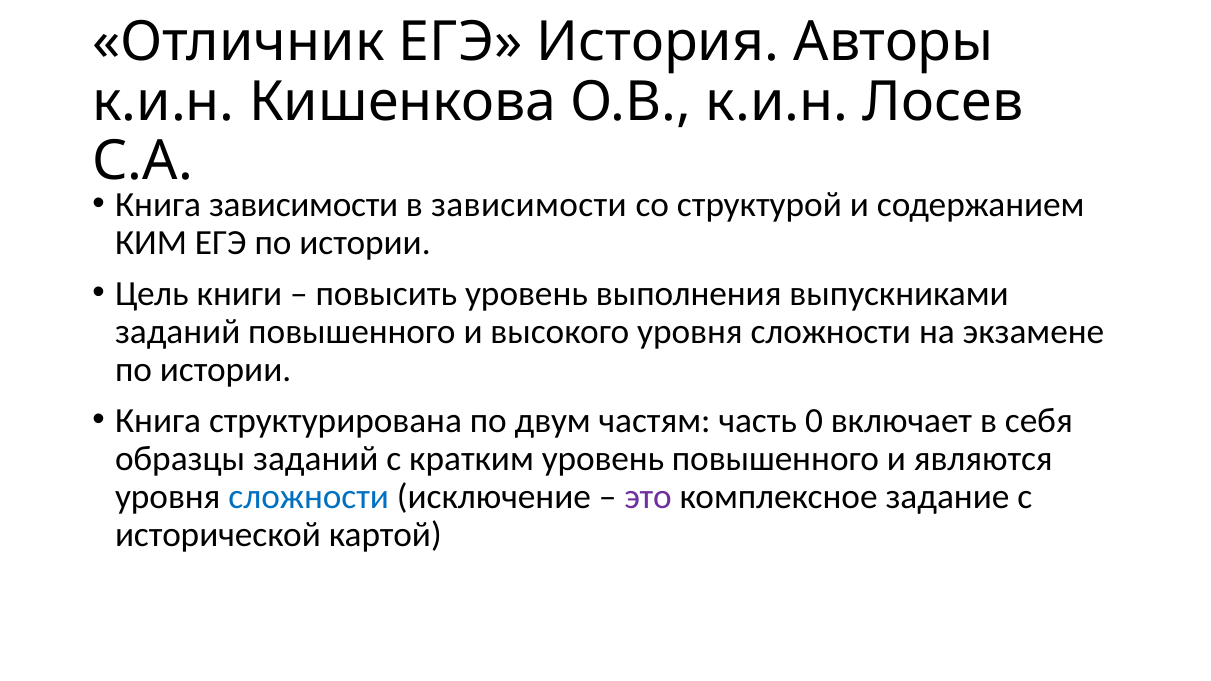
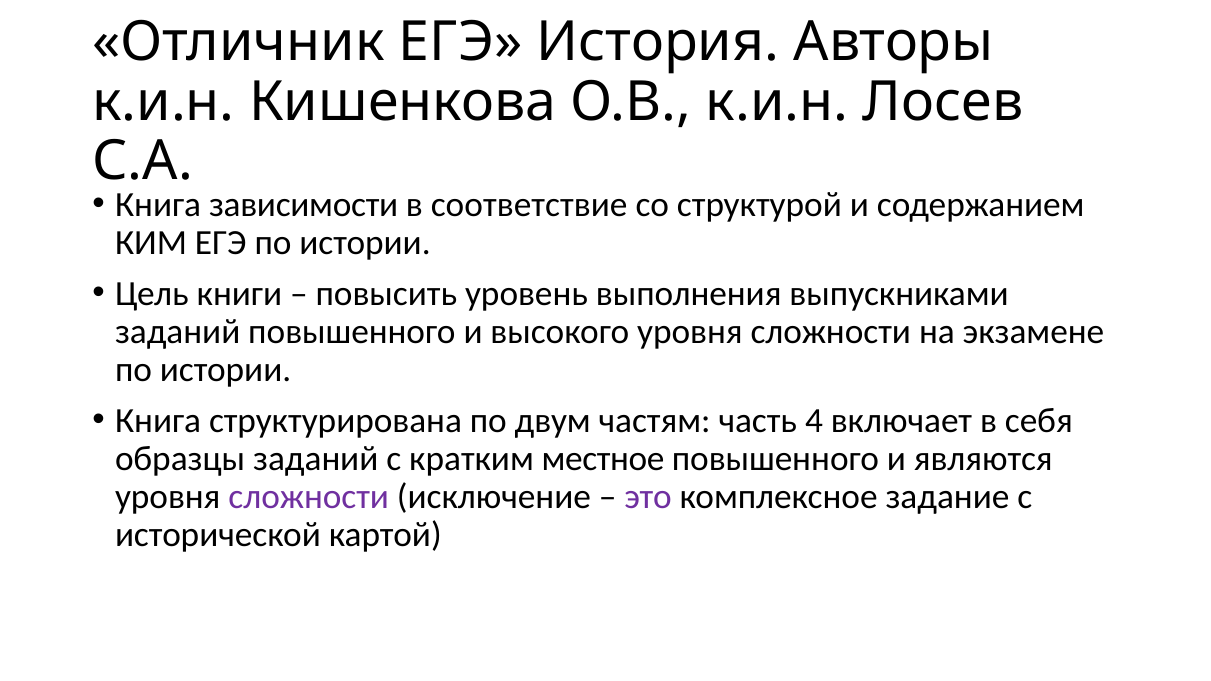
в зависимости: зависимости -> соответствие (529, 205)
0: 0 -> 4 (814, 421)
кратким уровень: уровень -> местное (603, 459)
сложности colour: blue -> purple (309, 497)
